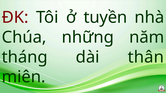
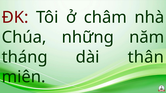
tuyền: tuyền -> châm (105, 17)
